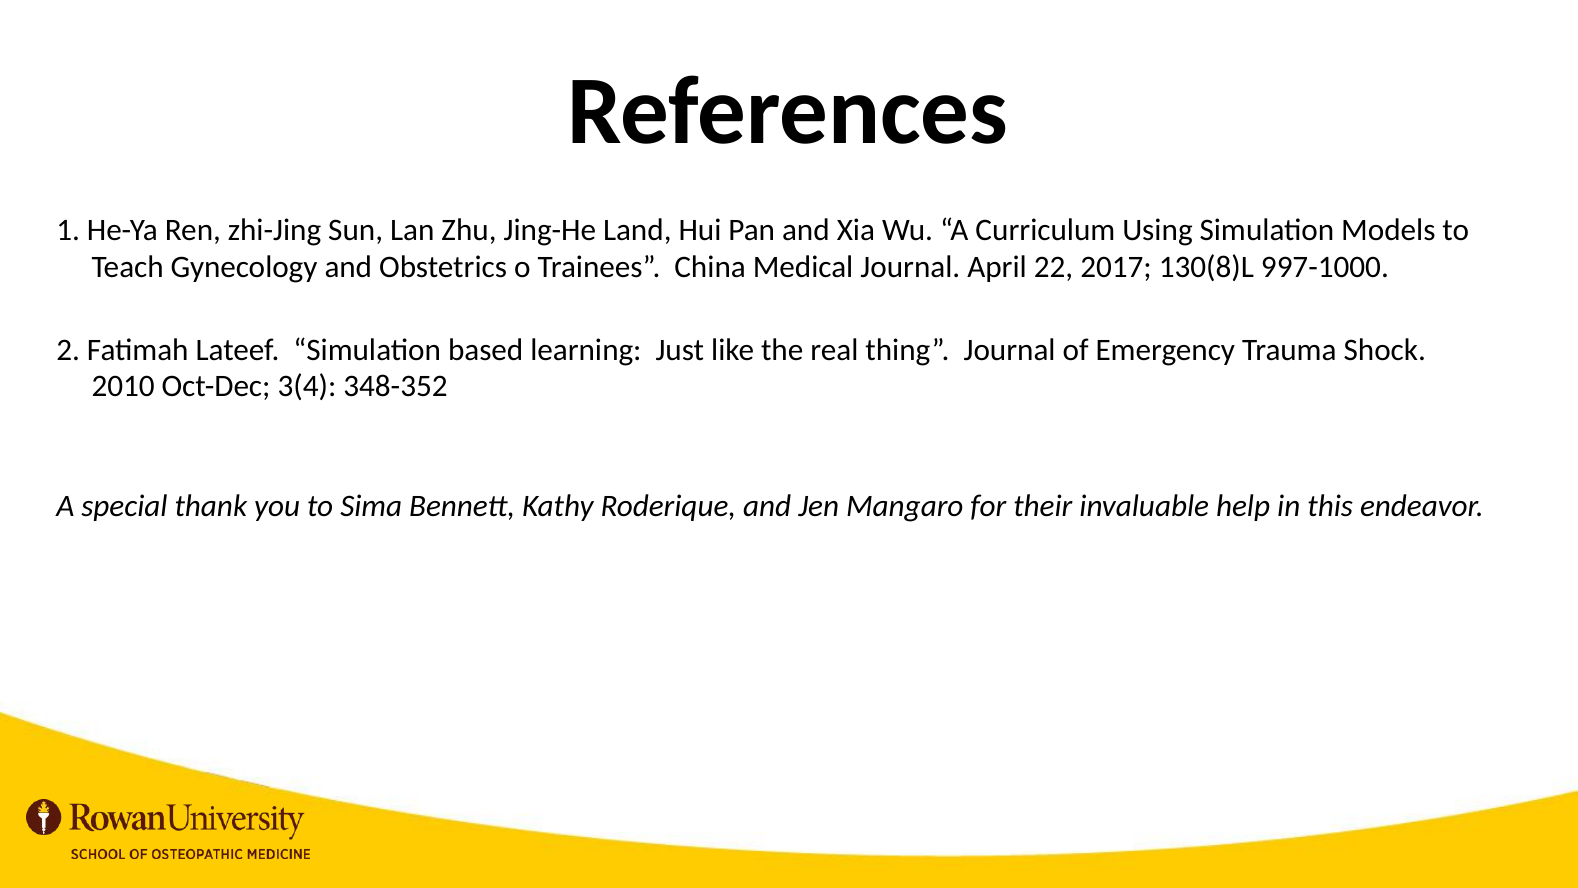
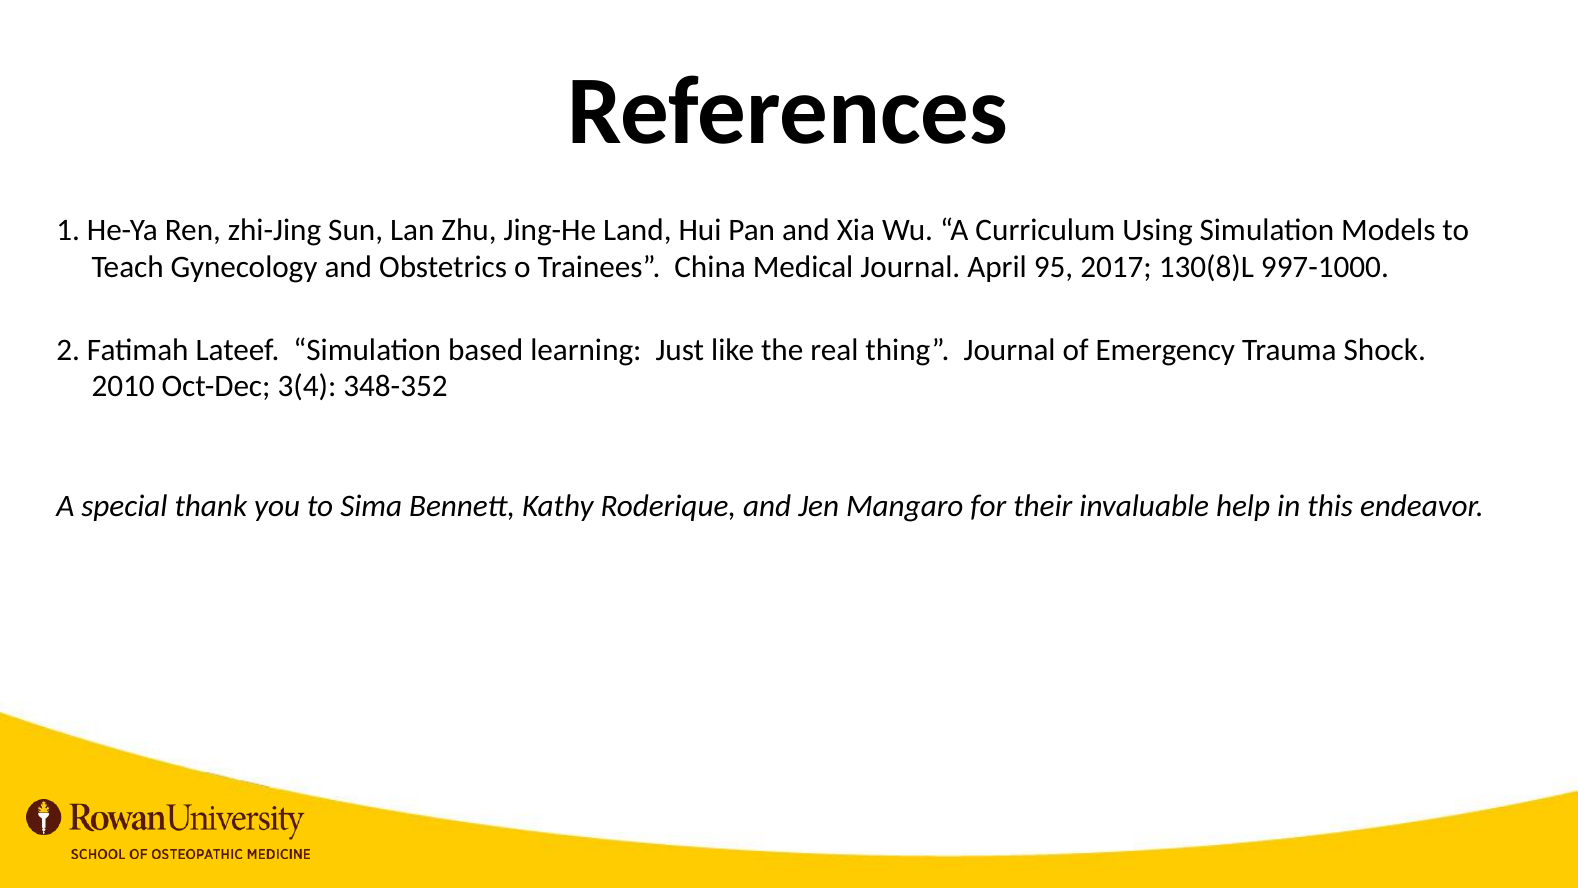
22: 22 -> 95 (1054, 267)
